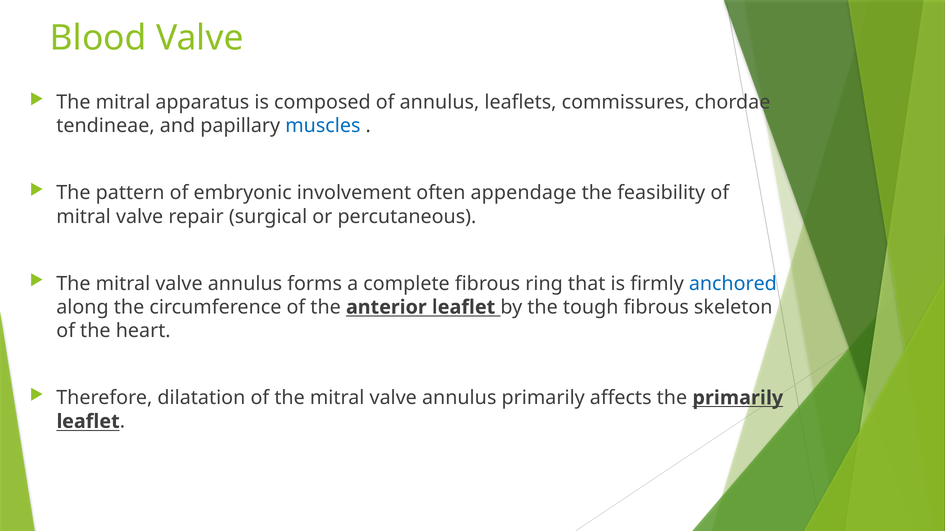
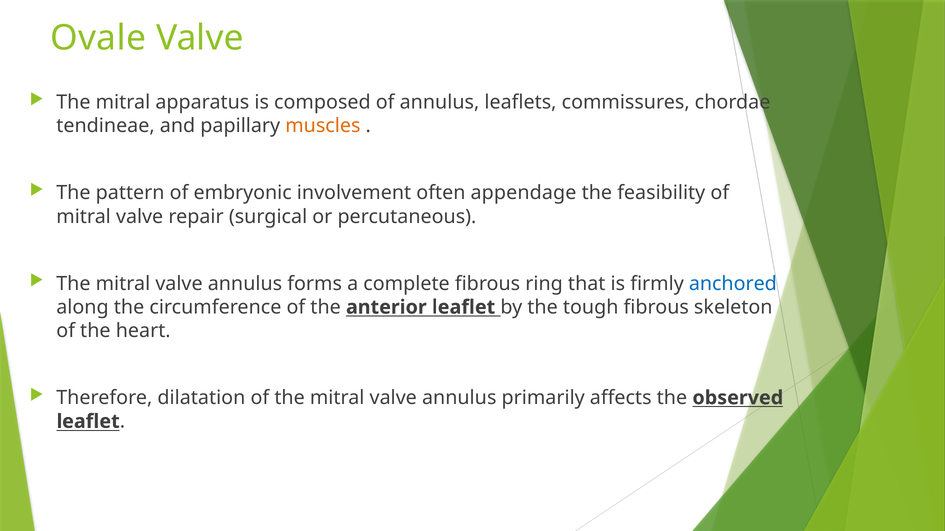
Blood: Blood -> Ovale (98, 38)
muscles colour: blue -> orange (323, 126)
the primarily: primarily -> observed (738, 398)
